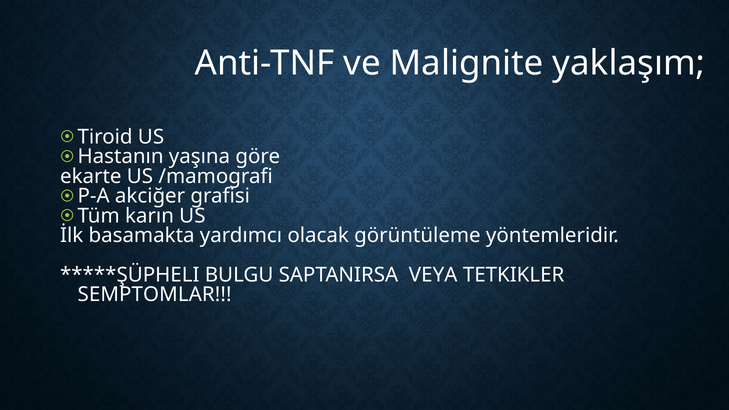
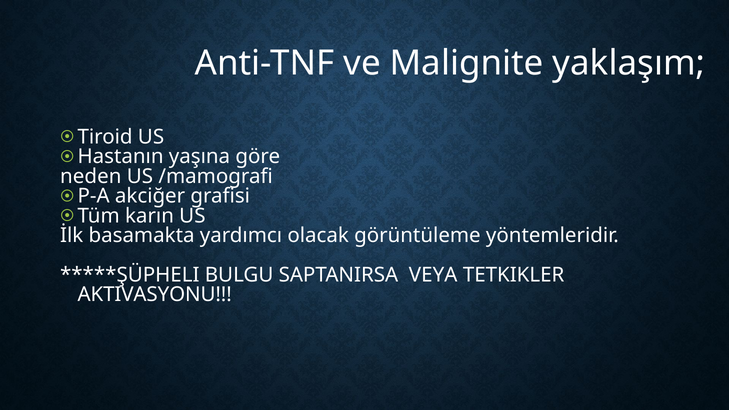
ekarte: ekarte -> neden (91, 176)
SEMPTOMLAR: SEMPTOMLAR -> AKTIVASYONU (155, 295)
